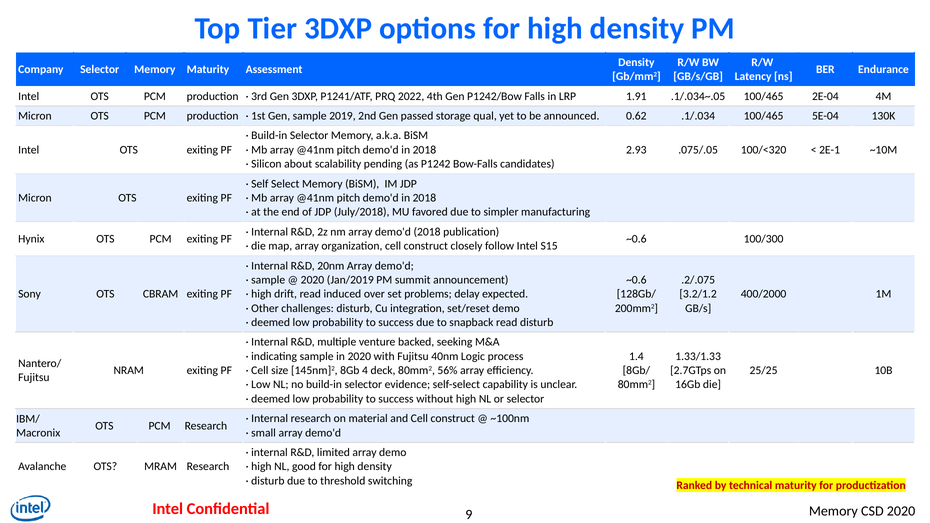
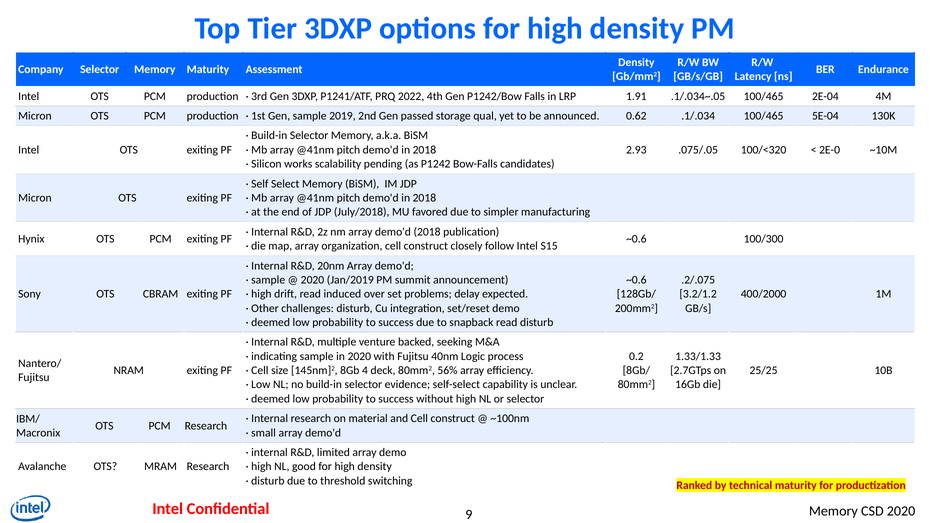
2E-1: 2E-1 -> 2E-0 (830, 150)
about: about -> works (298, 164)
1.4: 1.4 -> 0.2 (636, 356)
